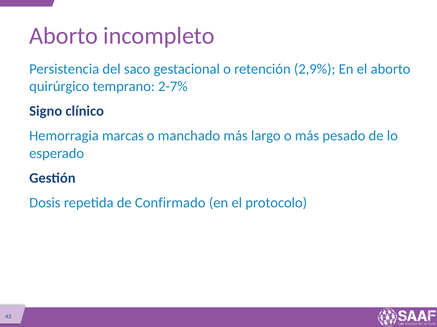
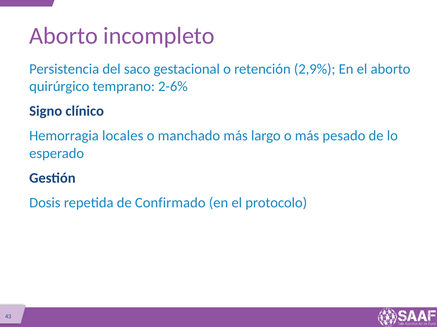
2-7%: 2-7% -> 2-6% (173, 87)
marcas: marcas -> locales (123, 136)
